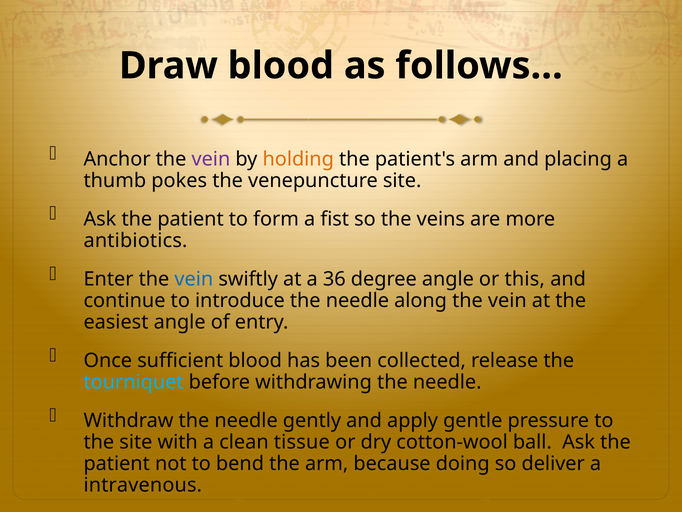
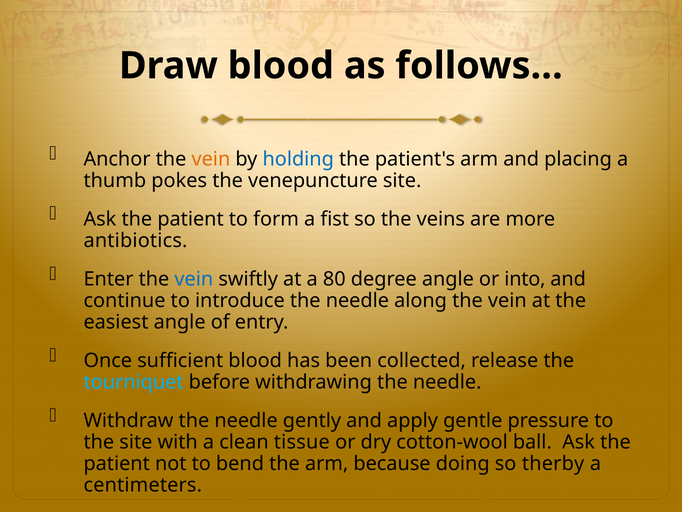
vein colour: purple -> orange (211, 159)
holding colour: orange -> blue (298, 159)
36: 36 -> 80 (334, 279)
this: this -> into (525, 279)
deliver: deliver -> therby (553, 463)
intravenous: intravenous -> centimeters (143, 485)
